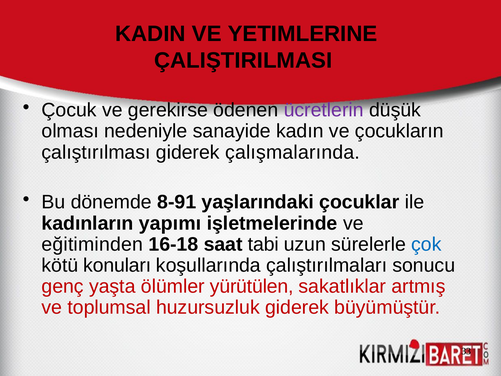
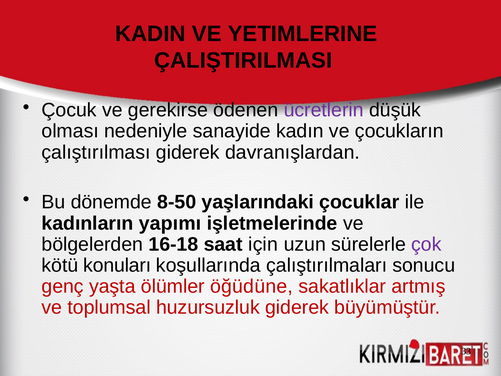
çalışmalarında: çalışmalarında -> davranışlardan (293, 152)
8-91: 8-91 -> 8-50 (177, 202)
eğitiminden: eğitiminden -> bölgelerden (92, 244)
tabi: tabi -> için (263, 244)
çok colour: blue -> purple (426, 244)
yürütülen: yürütülen -> öğüdüne (252, 286)
